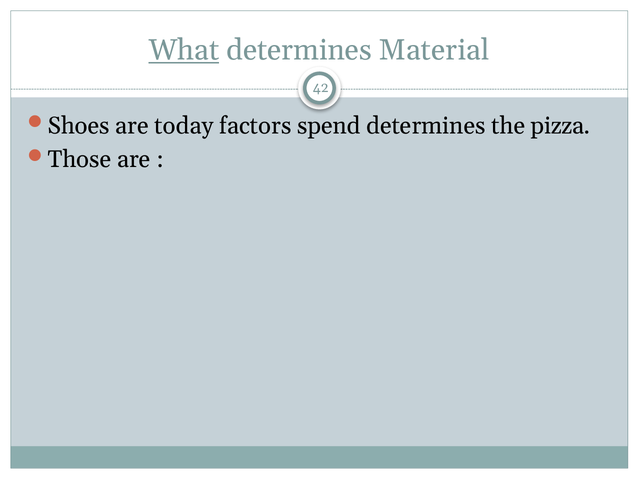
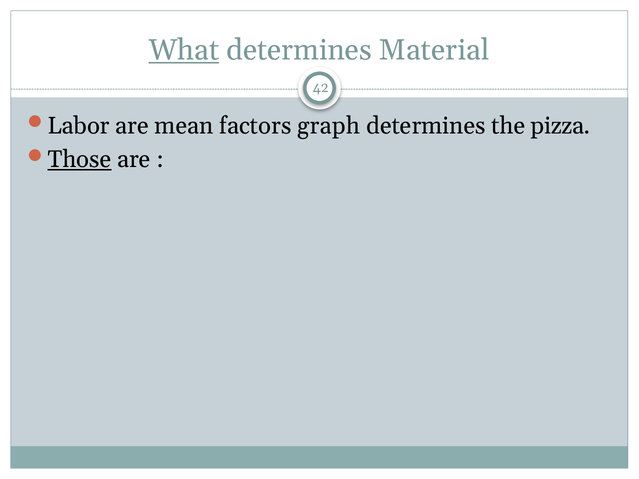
Shoes: Shoes -> Labor (79, 126)
today: today -> mean (184, 126)
spend: spend -> graph (329, 126)
Those underline: none -> present (79, 160)
